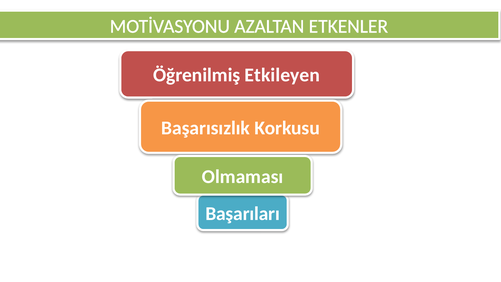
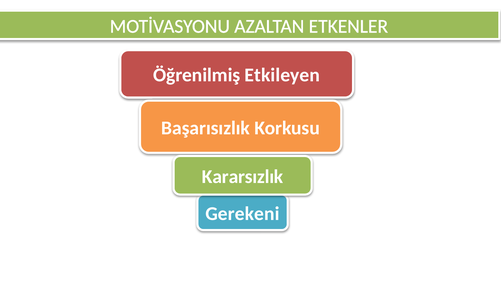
Olmaması: Olmaması -> Kararsızlık (243, 177)
Başarıları: Başarıları -> Gerekeni (242, 214)
